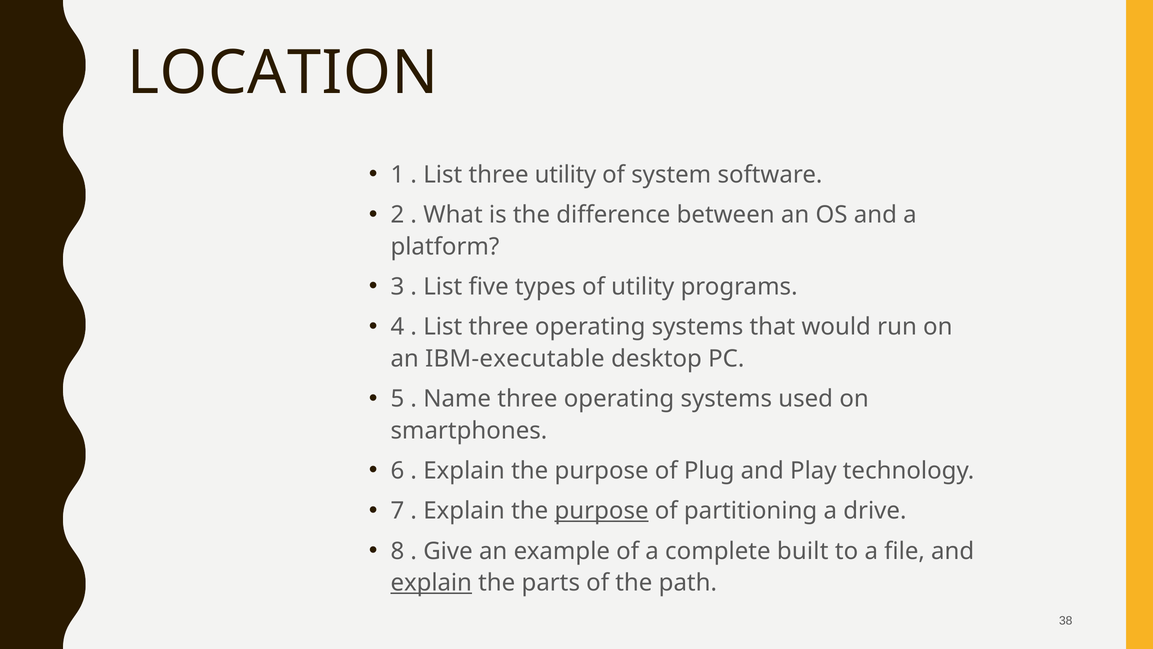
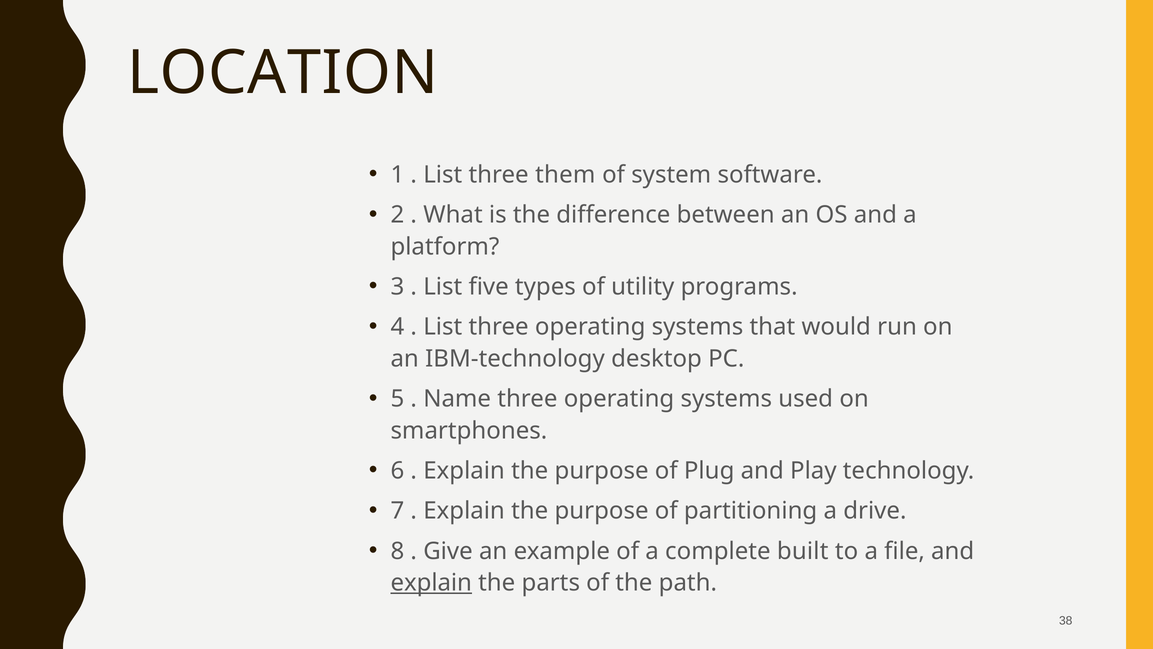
three utility: utility -> them (565, 175)
IBM-executable: IBM-executable -> IBM-technology (515, 359)
purpose underline: present -> none (602, 511)
